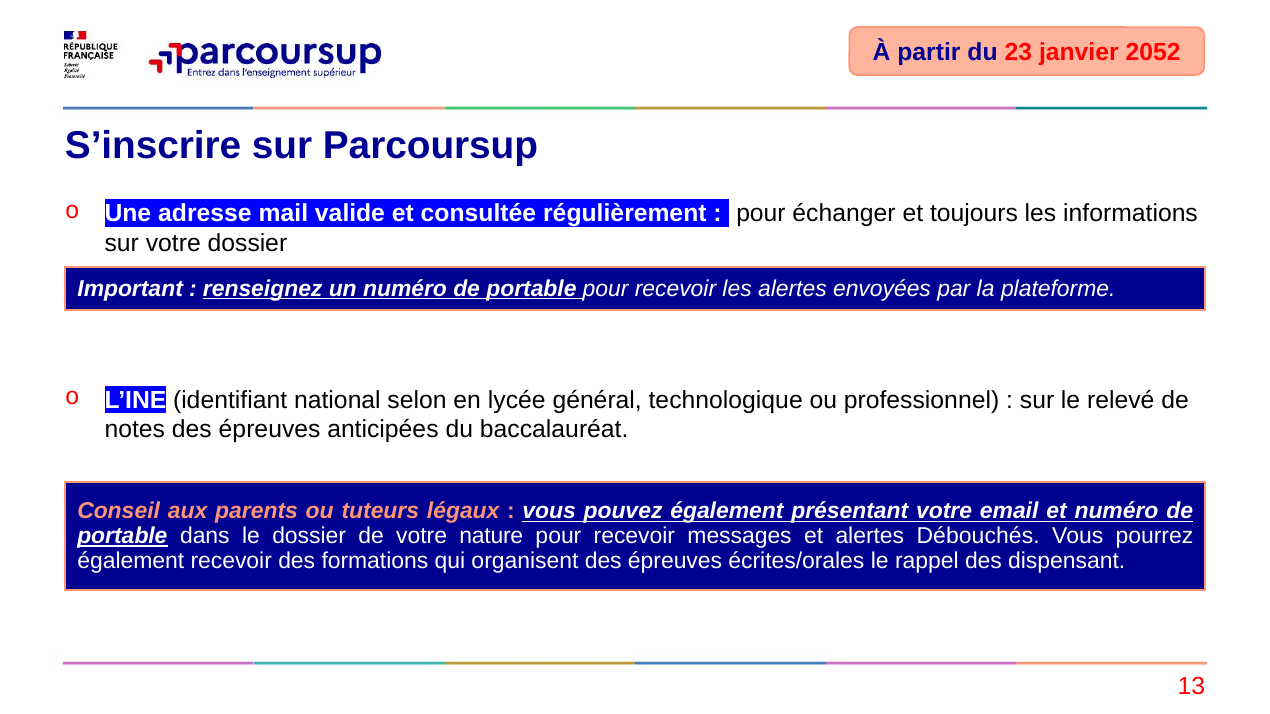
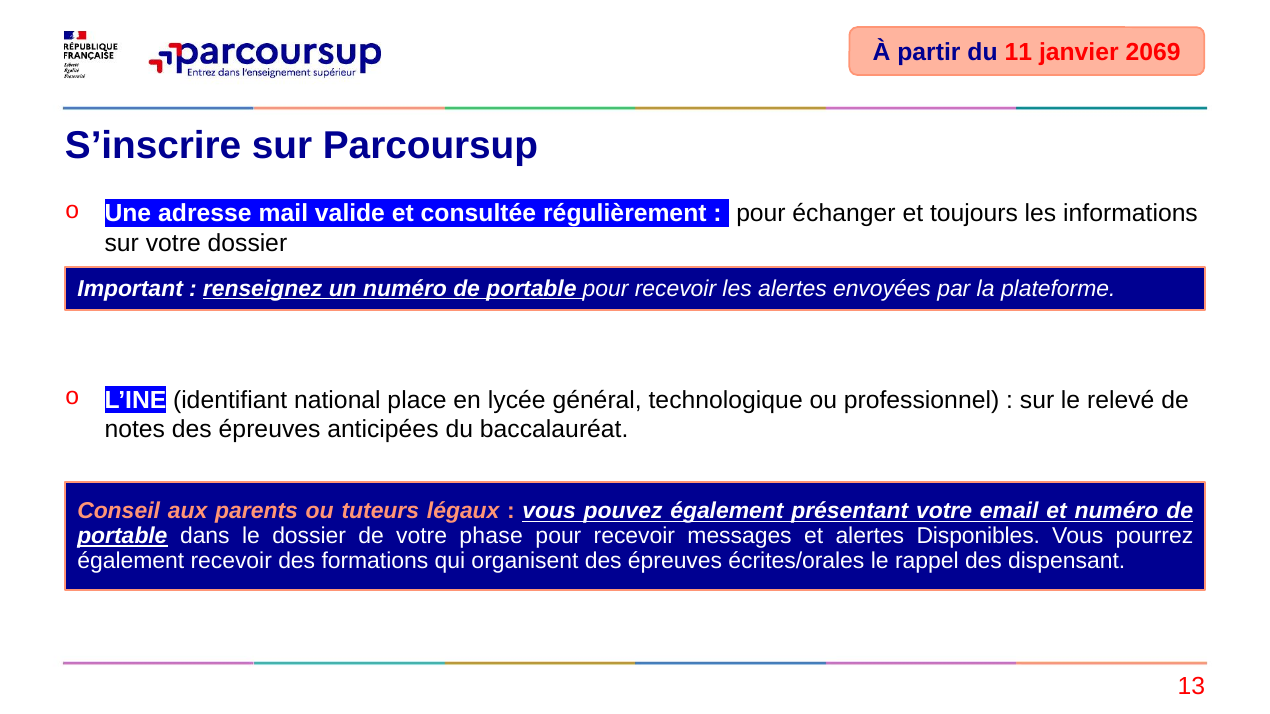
23: 23 -> 11 (1018, 53)
2052: 2052 -> 2069 (1153, 53)
selon: selon -> place (417, 400)
nature: nature -> phase (491, 536)
Débouchés: Débouchés -> Disponibles (978, 536)
